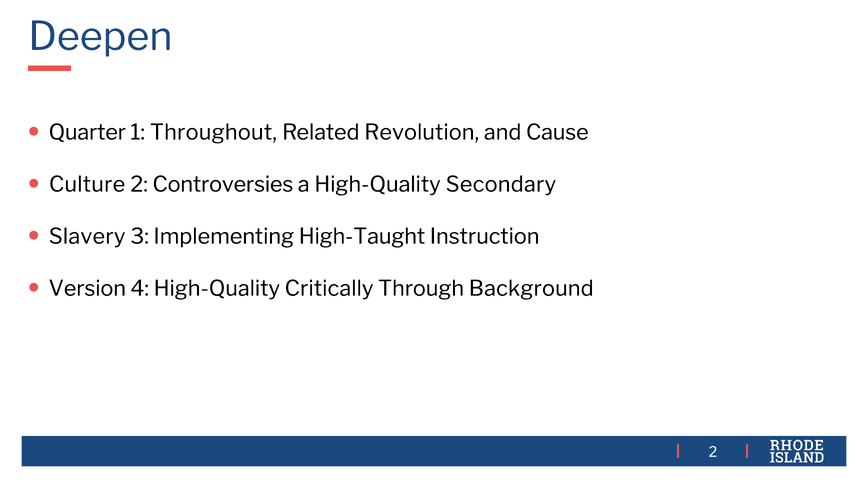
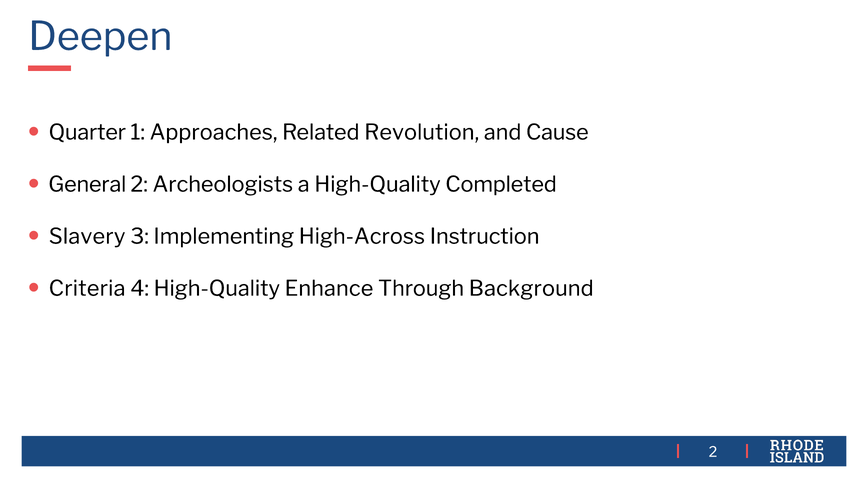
Throughout: Throughout -> Approaches (214, 132)
Culture: Culture -> General (87, 185)
Controversies: Controversies -> Archeologists (223, 185)
Secondary: Secondary -> Completed (501, 185)
High-Taught: High-Taught -> High-Across (362, 237)
Version: Version -> Criteria (87, 289)
Critically: Critically -> Enhance (329, 289)
